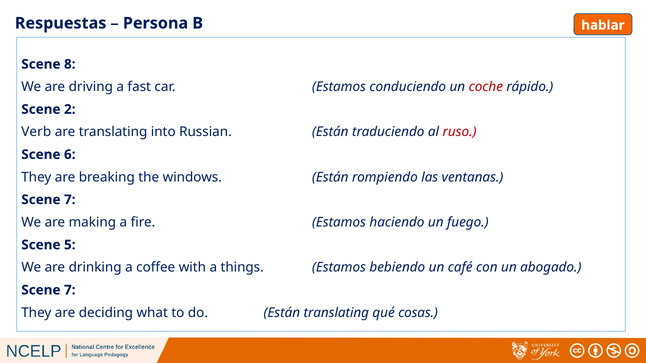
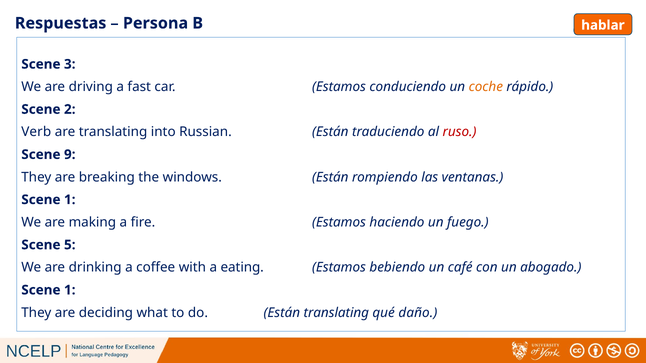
8: 8 -> 3 (70, 64)
coche colour: red -> orange (486, 87)
6: 6 -> 9 (70, 155)
7: 7 -> 1 (70, 200)
things: things -> eating (242, 268)
7: 7 -> 1 (70, 290)
cosas: cosas -> daño (418, 313)
